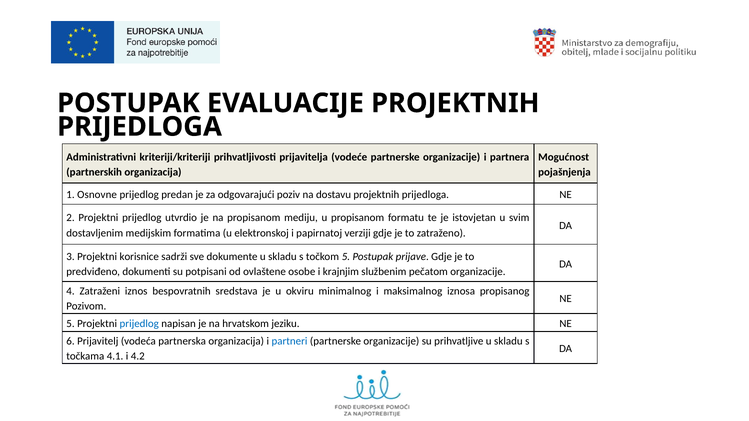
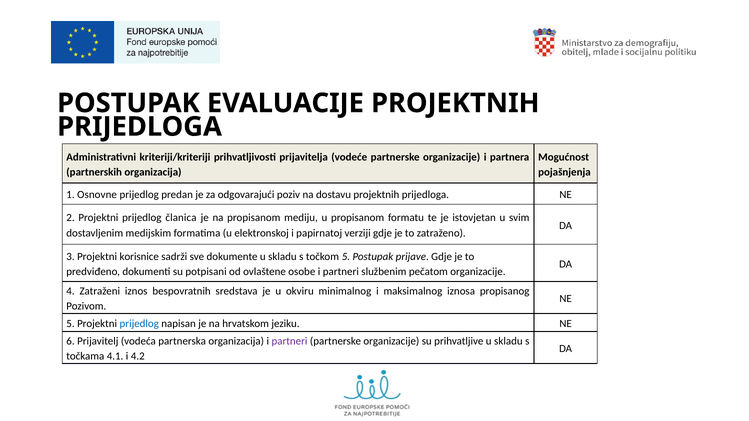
utvrdio: utvrdio -> članica (181, 218)
osobe i krajnjim: krajnjim -> partneri (341, 272)
partneri colour: blue -> purple (289, 341)
